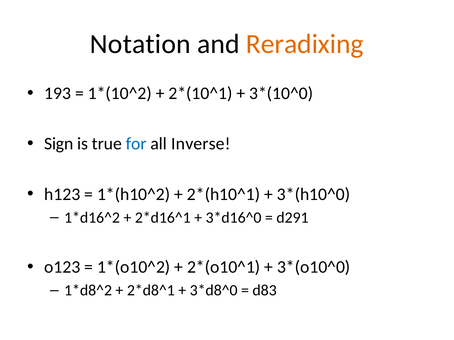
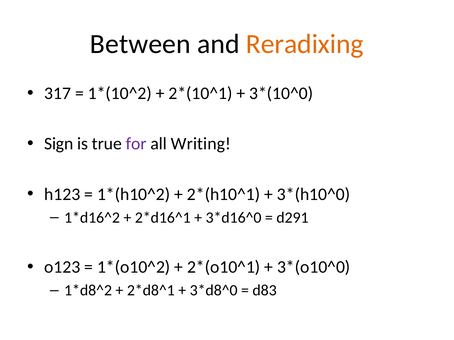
Notation: Notation -> Between (140, 44)
193: 193 -> 317 (58, 94)
for colour: blue -> purple (136, 144)
Inverse: Inverse -> Writing (201, 144)
